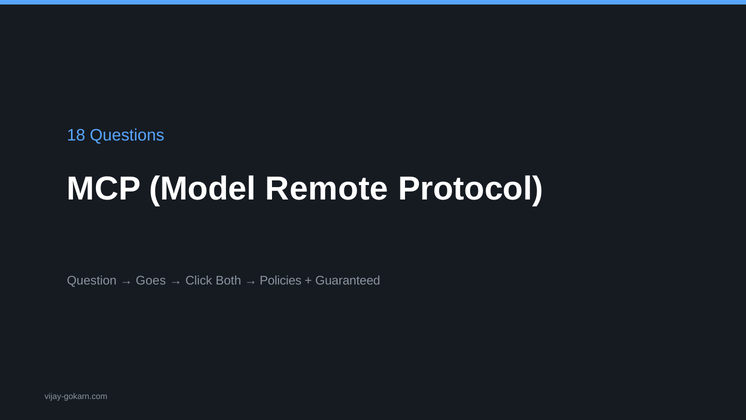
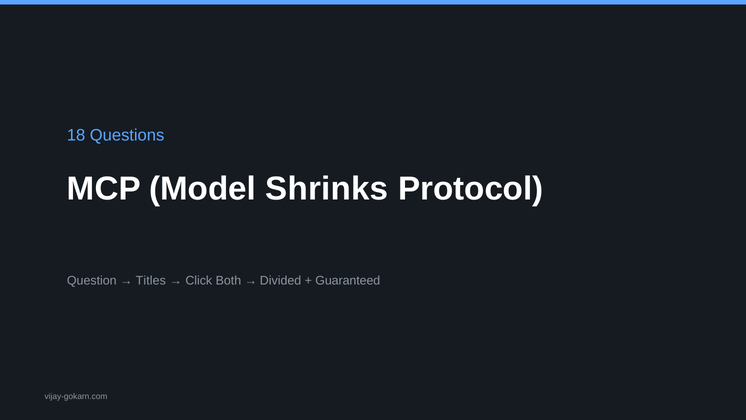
Remote: Remote -> Shrinks (327, 189)
Goes: Goes -> Titles (151, 281)
Policies: Policies -> Divided (281, 281)
